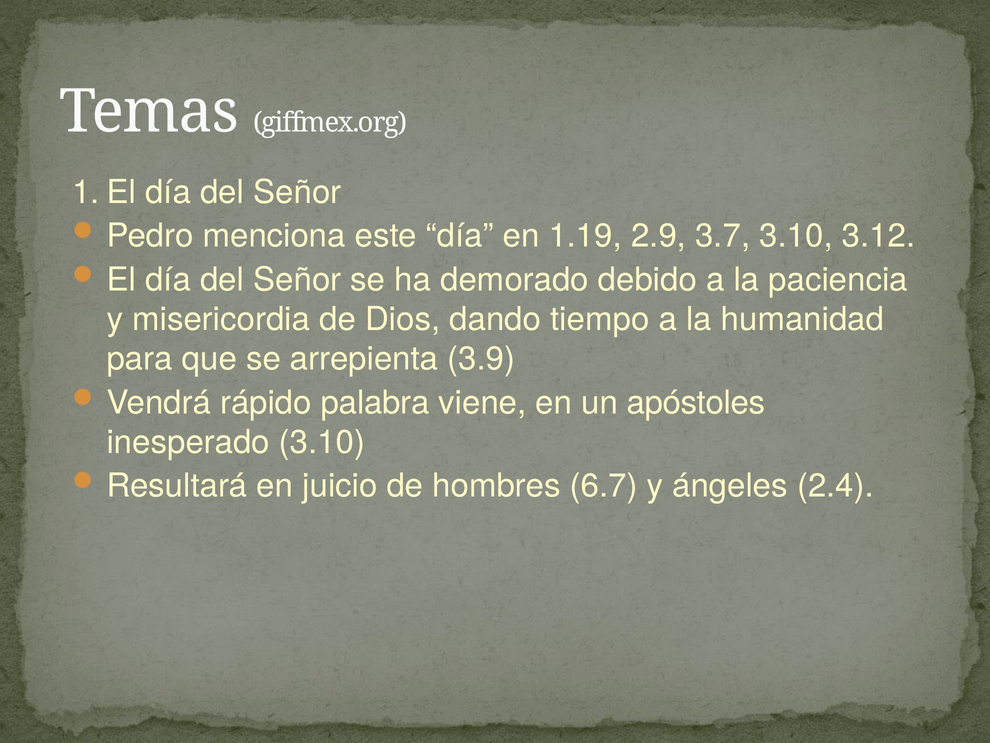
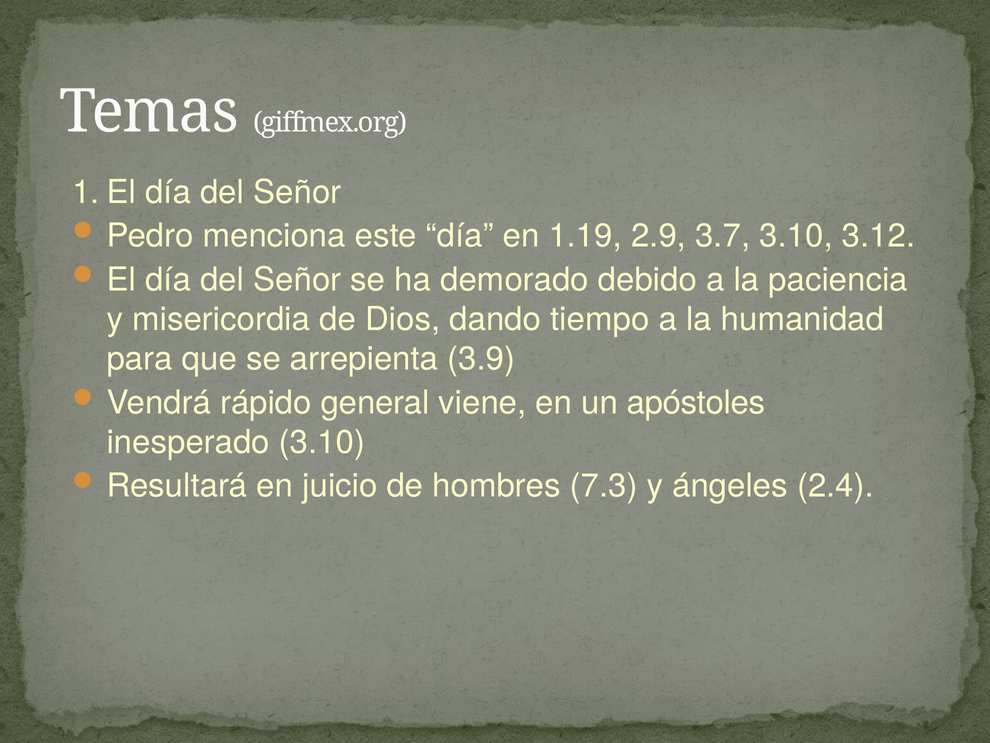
palabra: palabra -> general (375, 402)
6.7: 6.7 -> 7.3 (604, 486)
